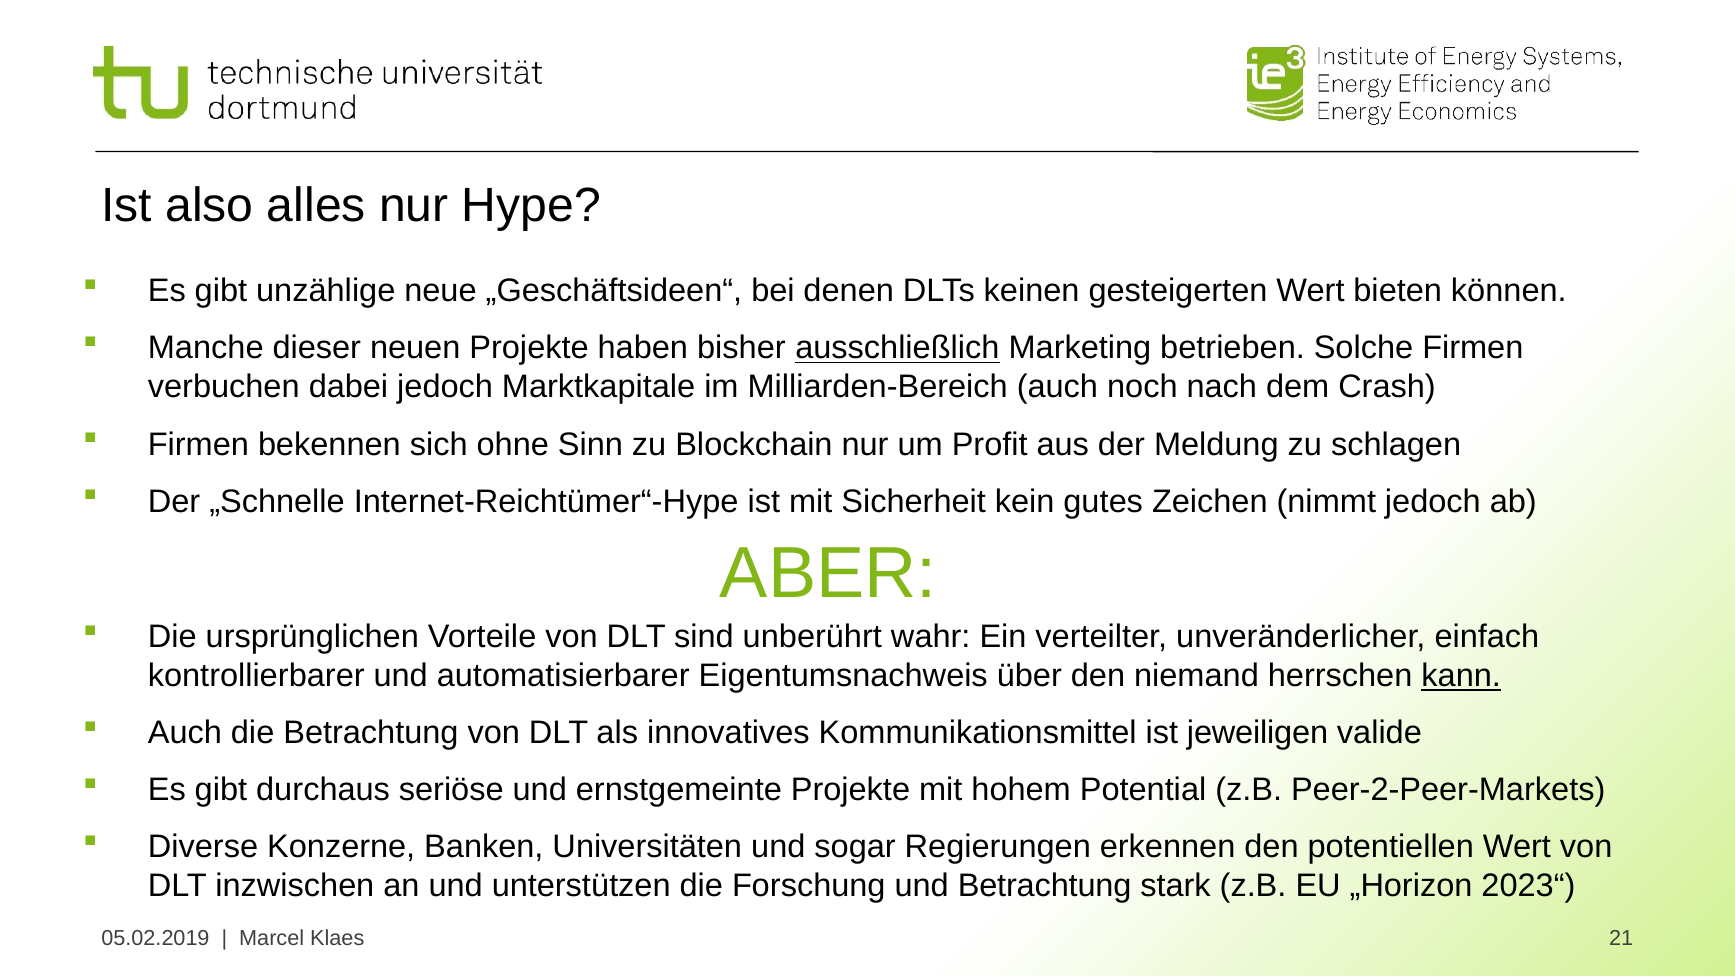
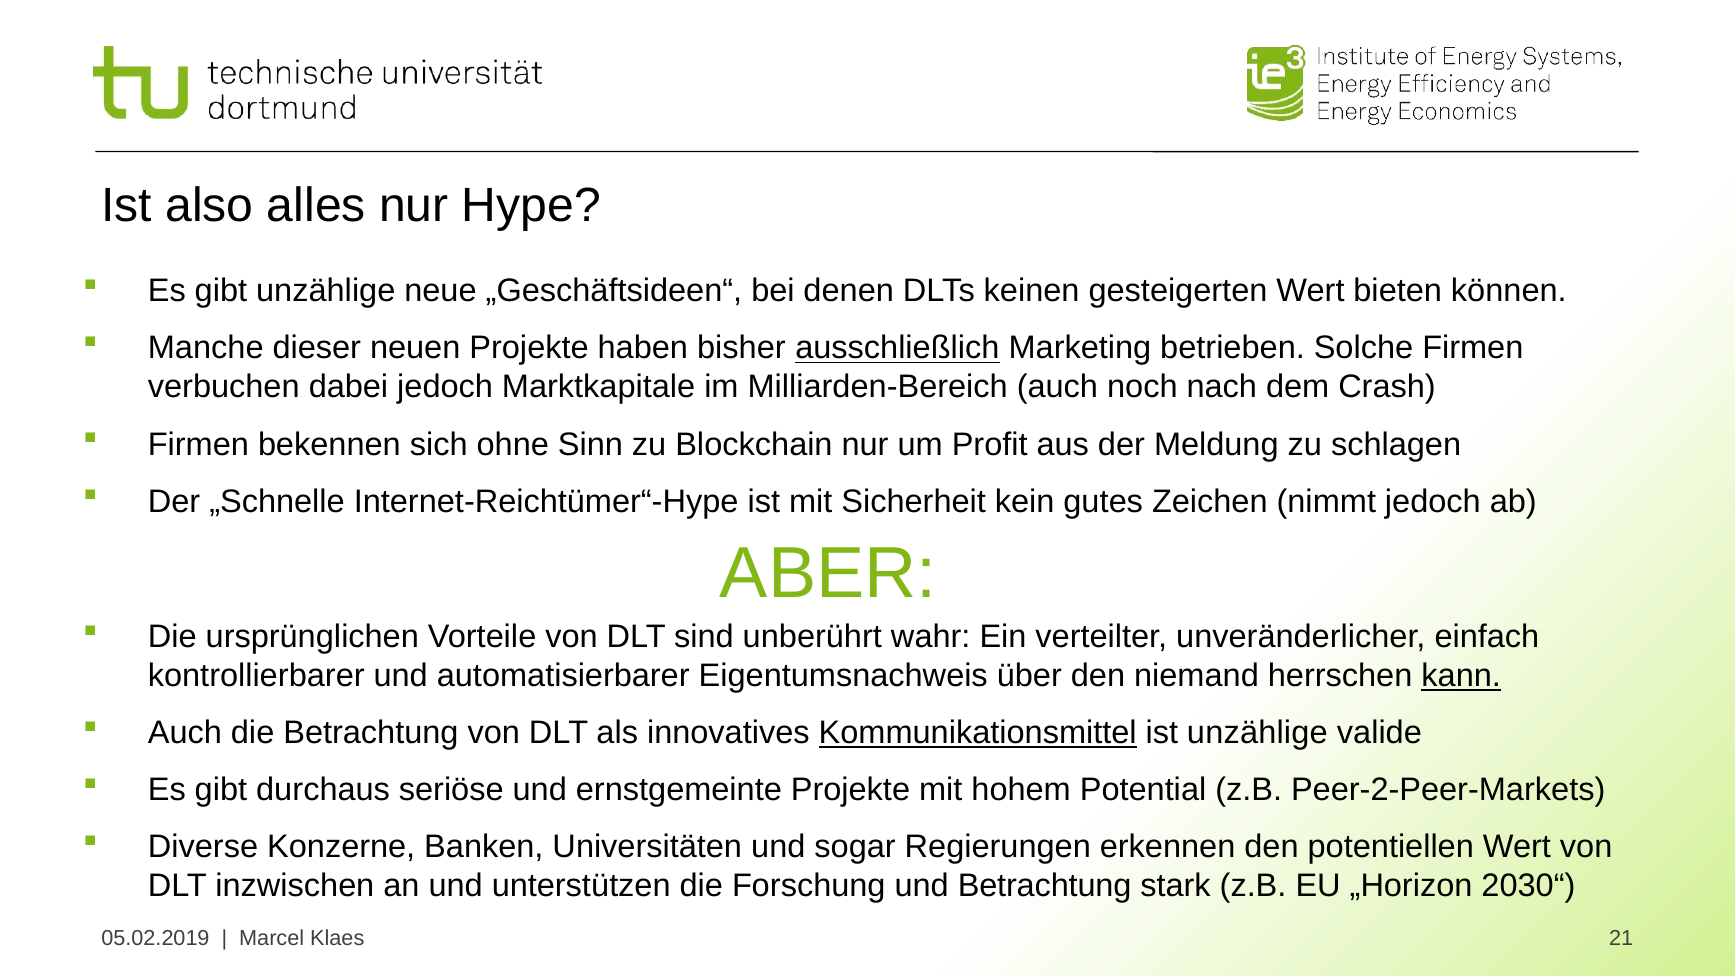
Kommunikationsmittel underline: none -> present (978, 733)
ist jeweiligen: jeweiligen -> unzählige (1257, 733)
2023“: 2023“ -> 2030“ (1528, 886)
